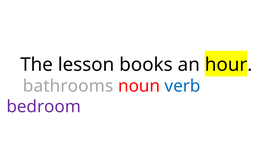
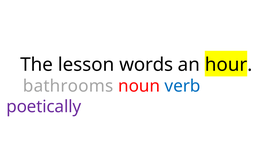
books: books -> words (146, 65)
bedroom: bedroom -> poetically (44, 107)
